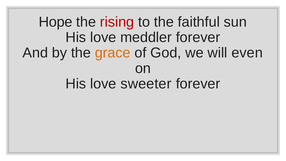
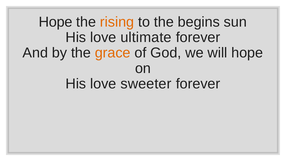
rising colour: red -> orange (117, 22)
faithful: faithful -> begins (199, 22)
meddler: meddler -> ultimate (146, 37)
will even: even -> hope (247, 53)
